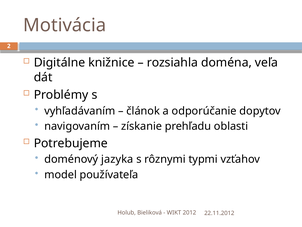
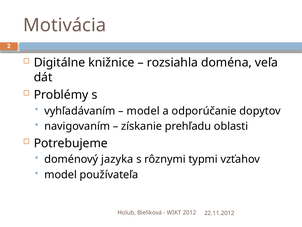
článok: článok -> model (143, 111)
